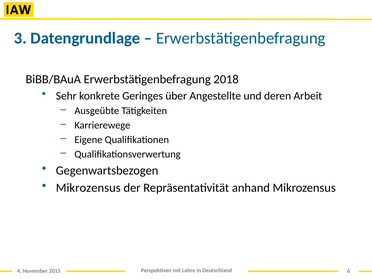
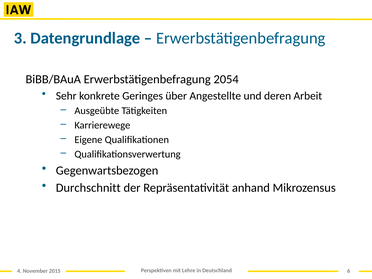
2018: 2018 -> 2054 (226, 79)
Mikrozensus: Mikrozensus -> Durchschnitt (88, 188)
